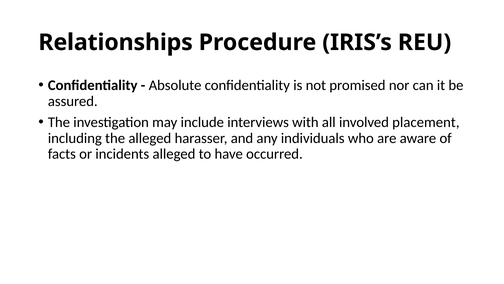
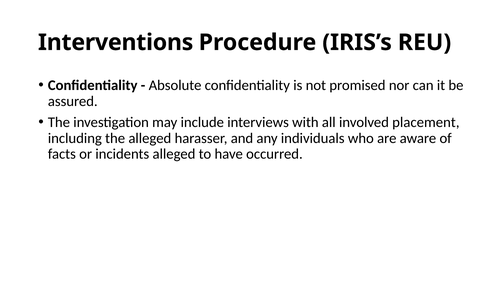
Relationships: Relationships -> Interventions (116, 42)
